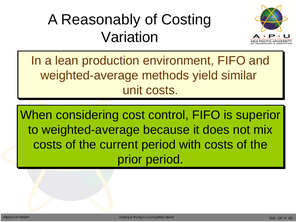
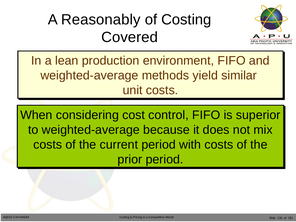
Variation: Variation -> Covered (130, 37)
